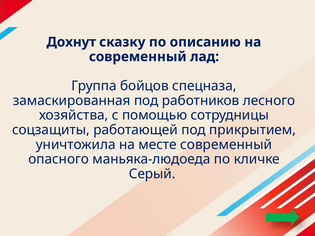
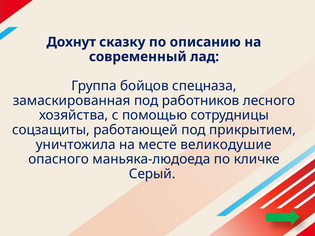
месте современный: современный -> великодушие (226, 145)
